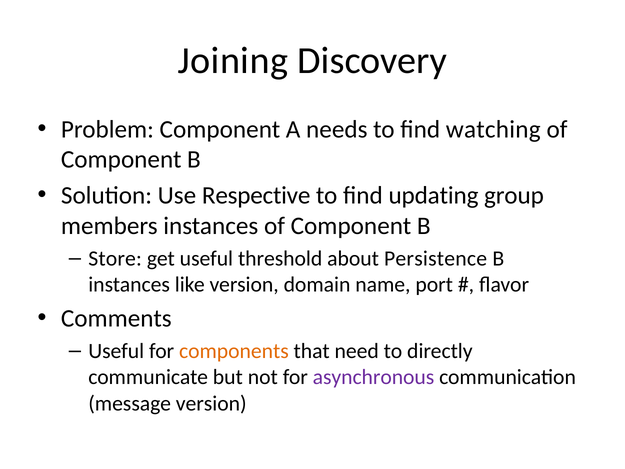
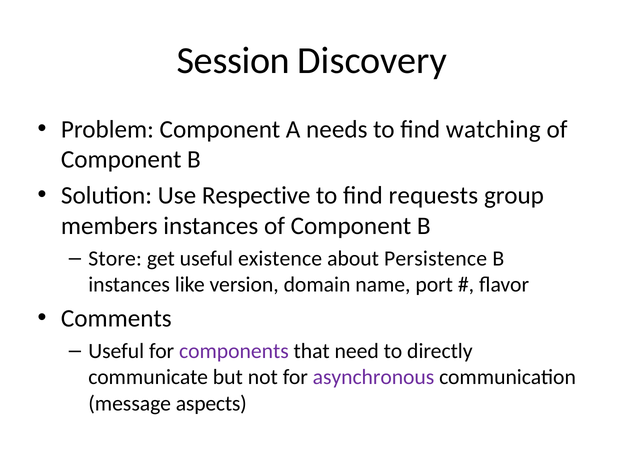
Joining: Joining -> Session (233, 61)
updating: updating -> requests (433, 195)
threshold: threshold -> existence (280, 258)
components colour: orange -> purple (234, 351)
message version: version -> aspects (211, 403)
